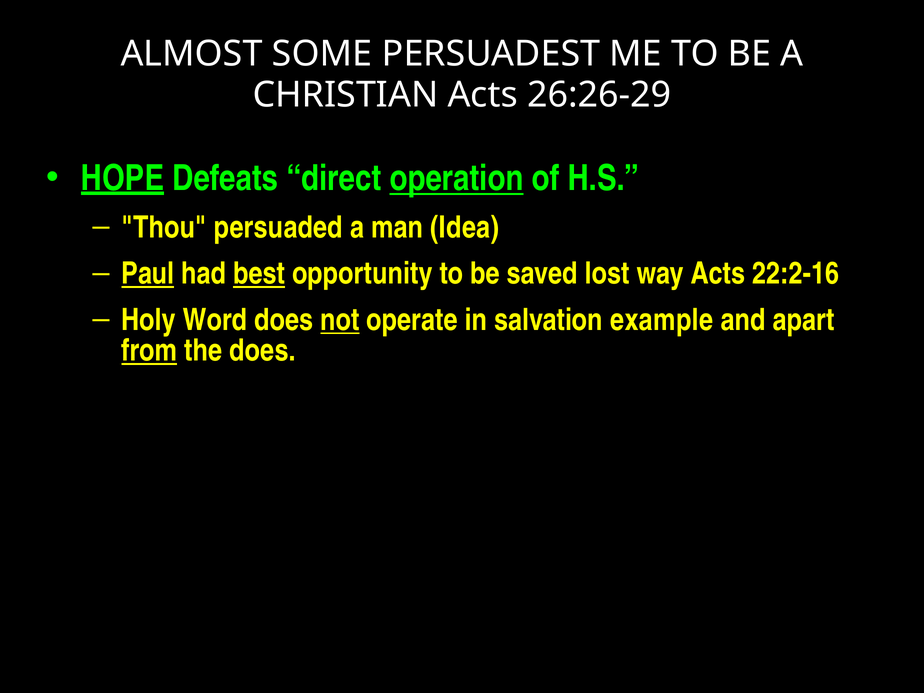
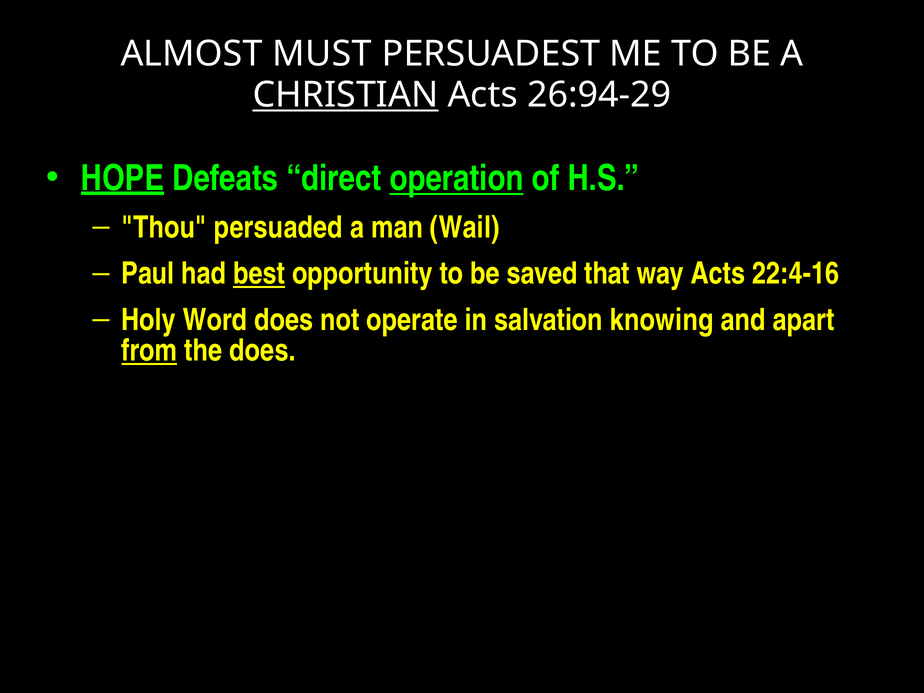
SOME: SOME -> MUST (322, 54)
CHRISTIAN underline: none -> present (345, 95)
26:26-29: 26:26-29 -> 26:94-29 (599, 95)
Idea: Idea -> Wail (465, 228)
Paul underline: present -> none (148, 274)
lost: lost -> that (607, 274)
22:2-16: 22:2-16 -> 22:4-16 (796, 274)
not underline: present -> none (340, 320)
example: example -> knowing (662, 320)
